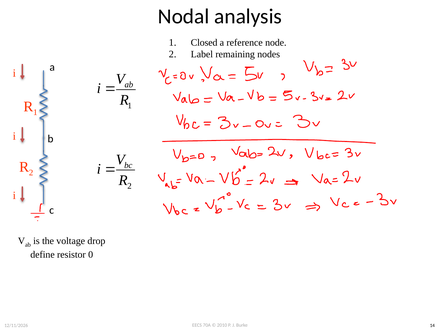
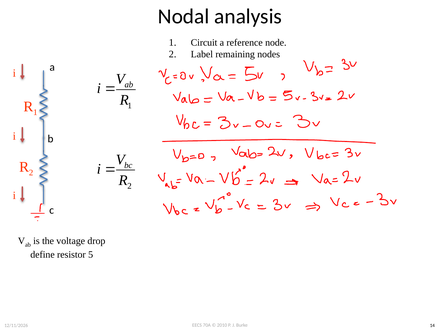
Closed: Closed -> Circuit (204, 43)
0: 0 -> 5 (91, 255)
